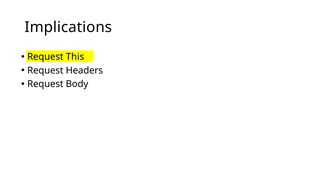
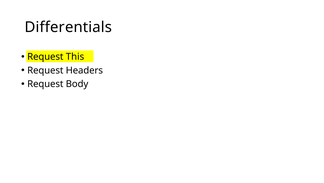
Implications: Implications -> Differentials (68, 27)
